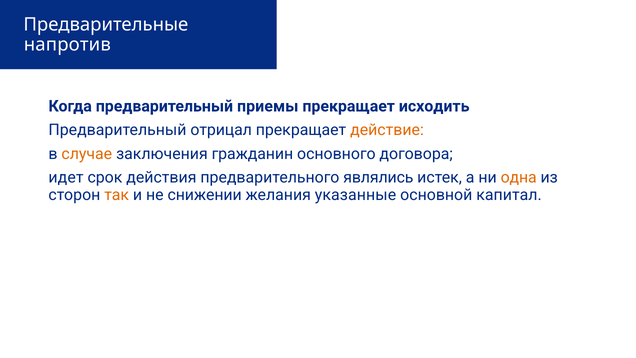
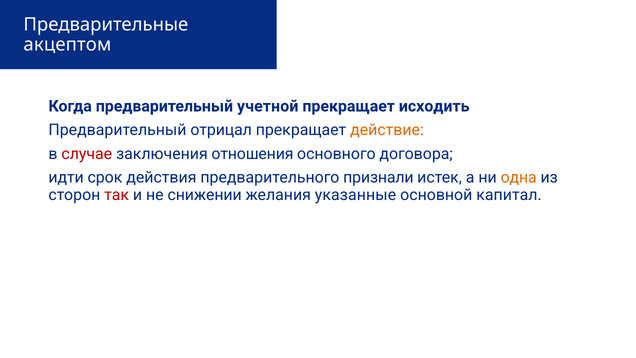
напротив: напротив -> акцептом (67, 44)
приемы: приемы -> учетной (268, 106)
случае colour: orange -> red (87, 154)
гражданин: гражданин -> отношения (252, 154)
идет: идет -> идти (66, 177)
являлись: являлись -> признали (378, 177)
так colour: orange -> red (117, 195)
